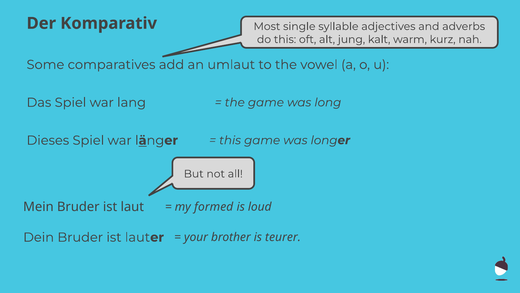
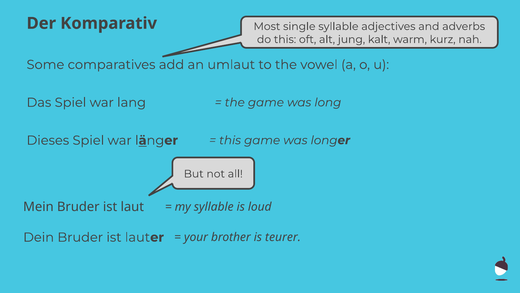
my formed: formed -> syllable (214, 206)
